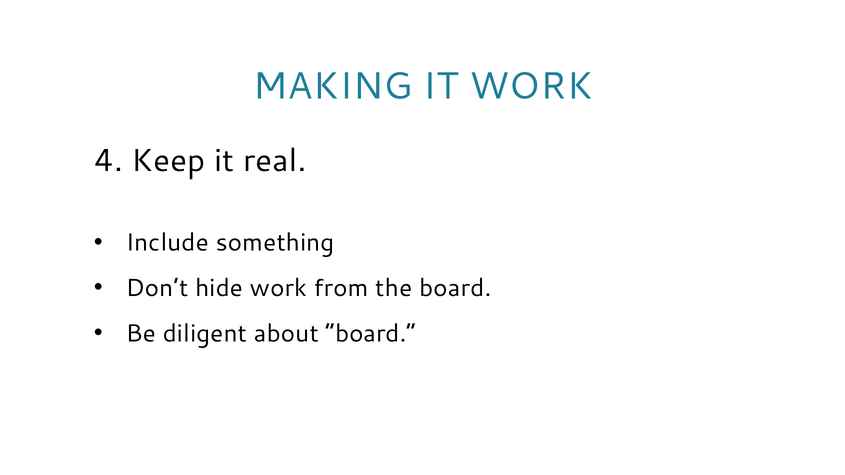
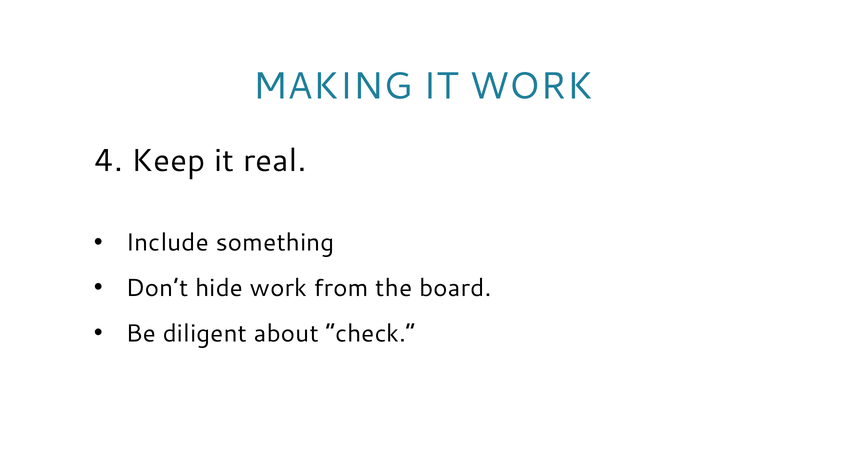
about board: board -> check (371, 334)
